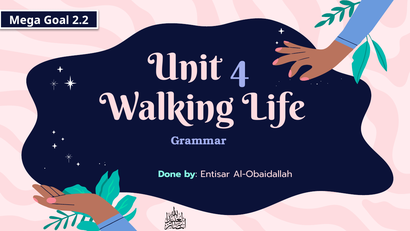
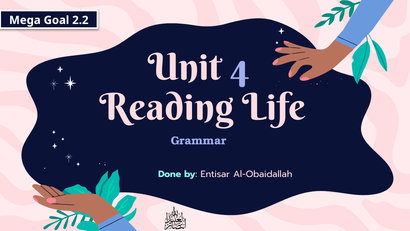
Walking: Walking -> Reading (167, 107)
